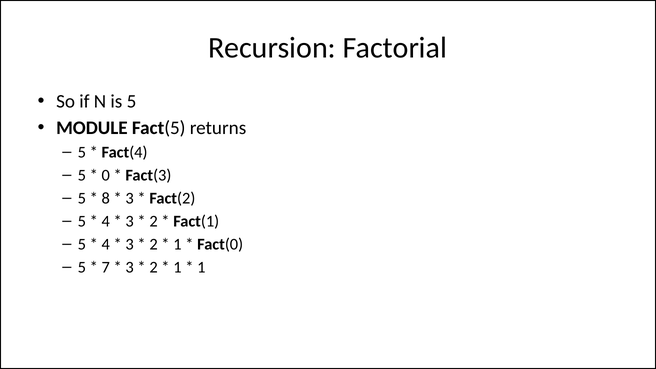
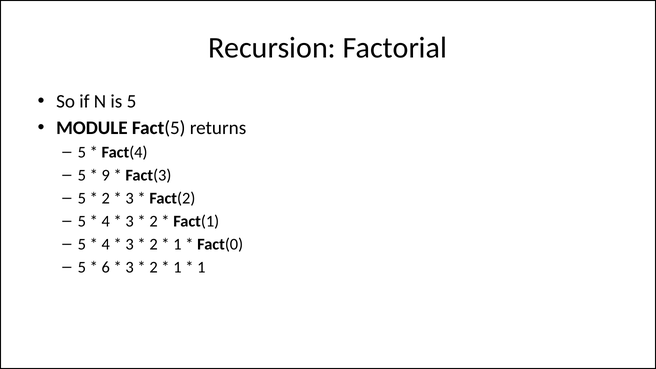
0: 0 -> 9 (106, 175)
8: 8 -> 2 (106, 198)
7: 7 -> 6 (106, 267)
